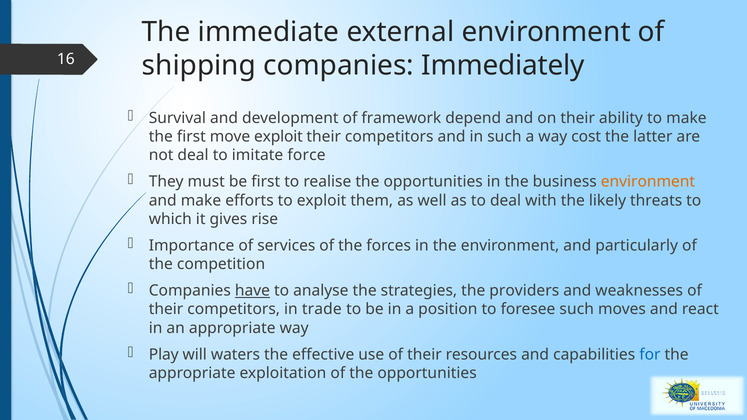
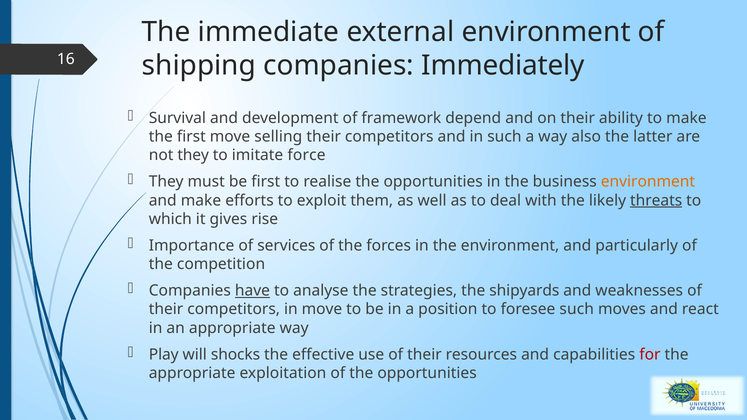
move exploit: exploit -> selling (278, 137)
cost: cost -> also (586, 137)
not deal: deal -> they (193, 155)
threats underline: none -> present (656, 200)
providers: providers -> shipyards (524, 291)
in trade: trade -> move (322, 309)
waters: waters -> shocks (236, 355)
for colour: blue -> red (650, 355)
